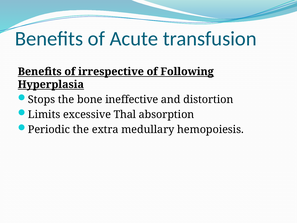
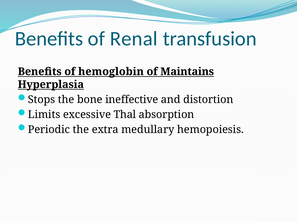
Acute: Acute -> Renal (134, 39)
irrespective: irrespective -> hemoglobin (111, 72)
Following: Following -> Maintains (187, 72)
